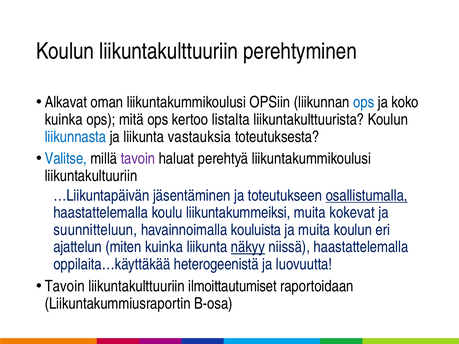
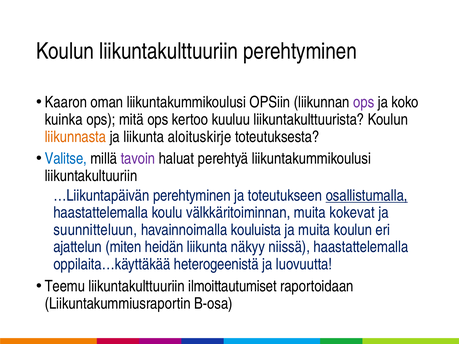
Alkavat: Alkavat -> Kaaron (66, 102)
ops colour: blue -> purple (364, 102)
listalta: listalta -> kuuluu (231, 120)
liikunnasta colour: blue -> orange (75, 137)
vastauksia: vastauksia -> aloituskirje (200, 137)
…Liikuntapäivän jäsentäminen: jäsentäminen -> perehtyminen (192, 196)
liikuntakummeiksi: liikuntakummeiksi -> välkkäritoiminnan (238, 213)
miten kuinka: kuinka -> heidän (164, 247)
näkyy underline: present -> none (248, 247)
Tavoin: Tavoin -> Teemu (65, 286)
